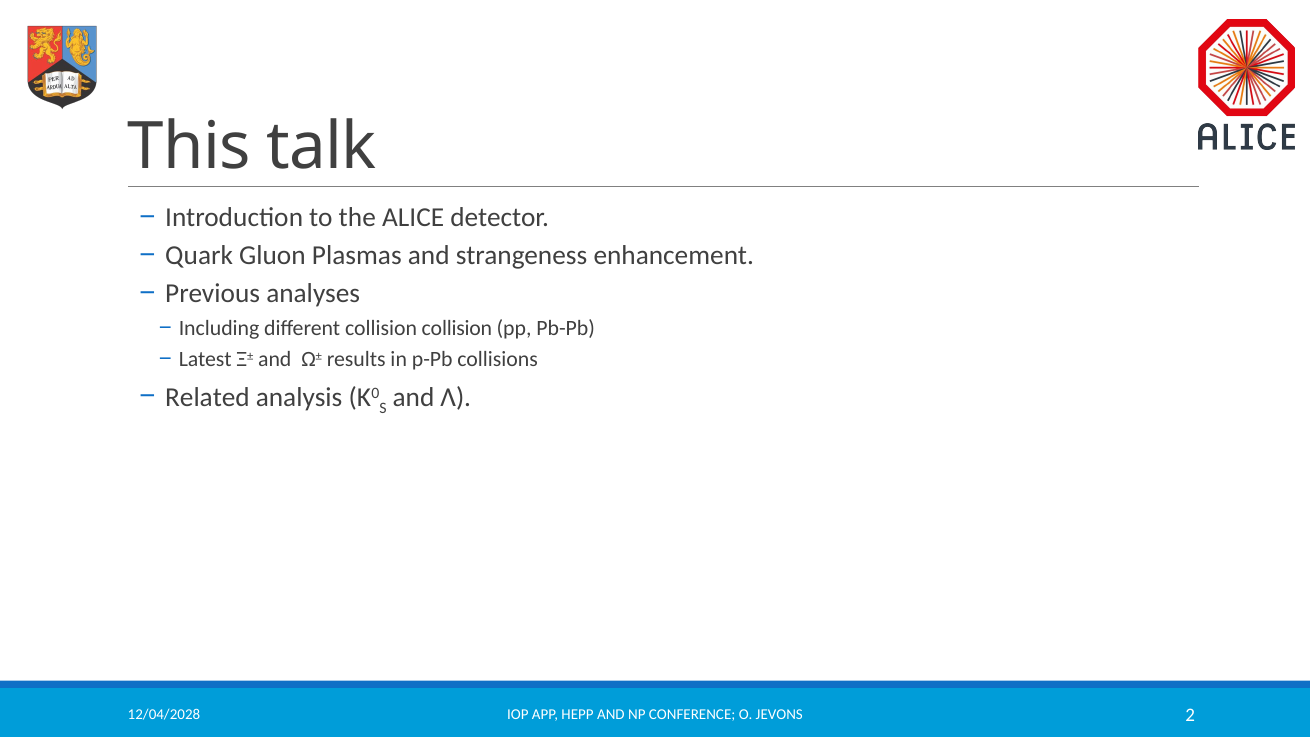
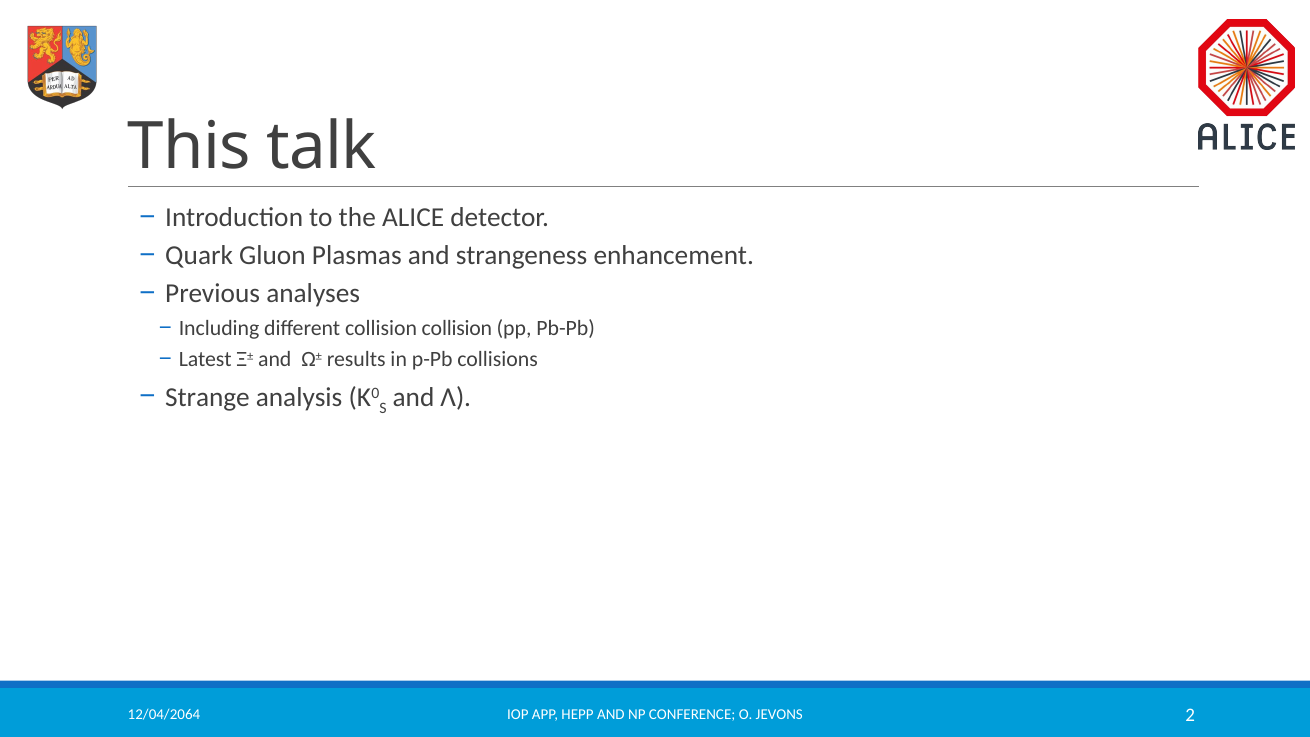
Related: Related -> Strange (207, 398)
12/04/2028: 12/04/2028 -> 12/04/2064 (164, 715)
